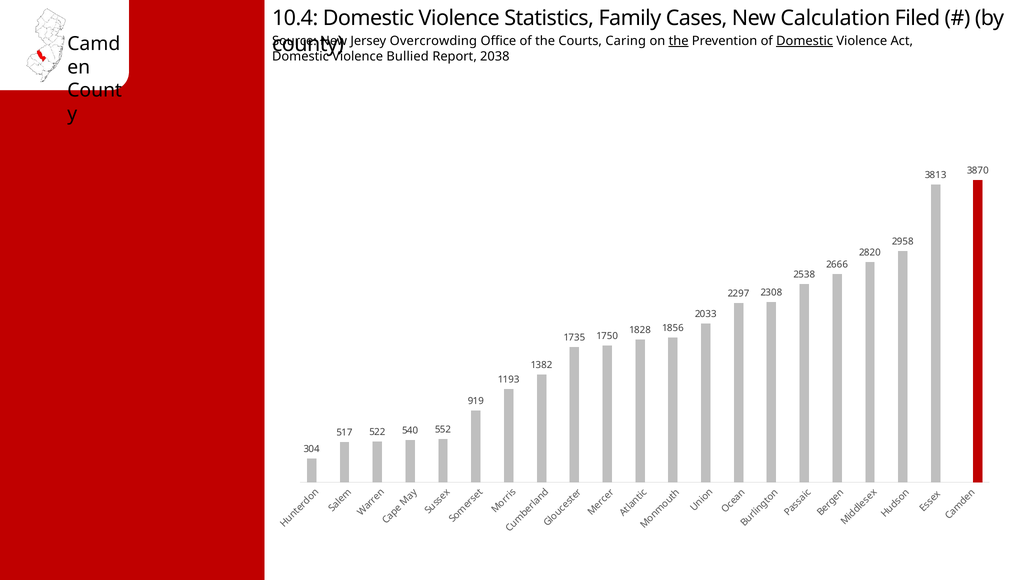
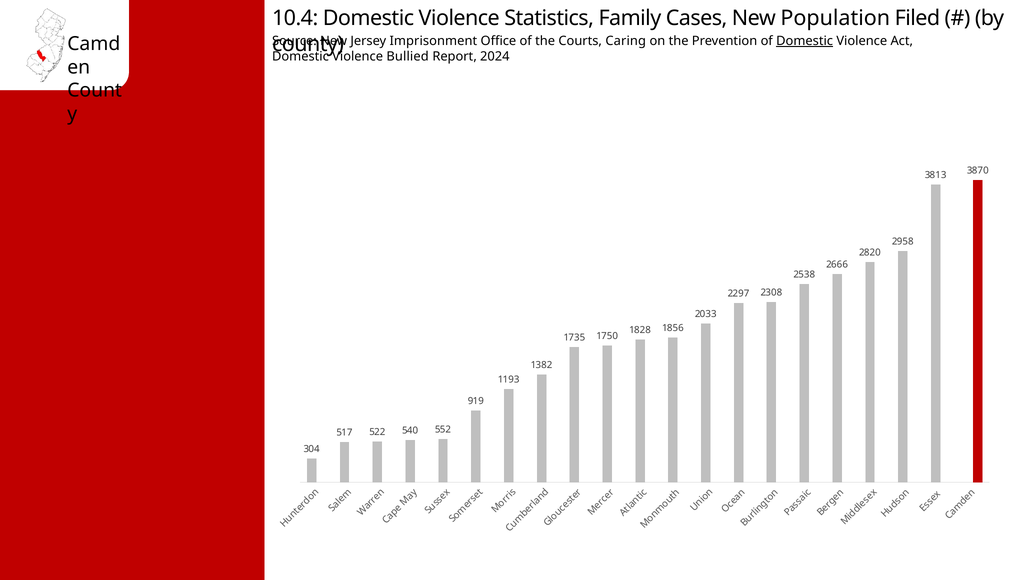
Calculation: Calculation -> Population (835, 18)
Overcrowding: Overcrowding -> Imprisonment (433, 41)
the underline: present -> none (679, 41)
2038: 2038 -> 2024 (495, 57)
